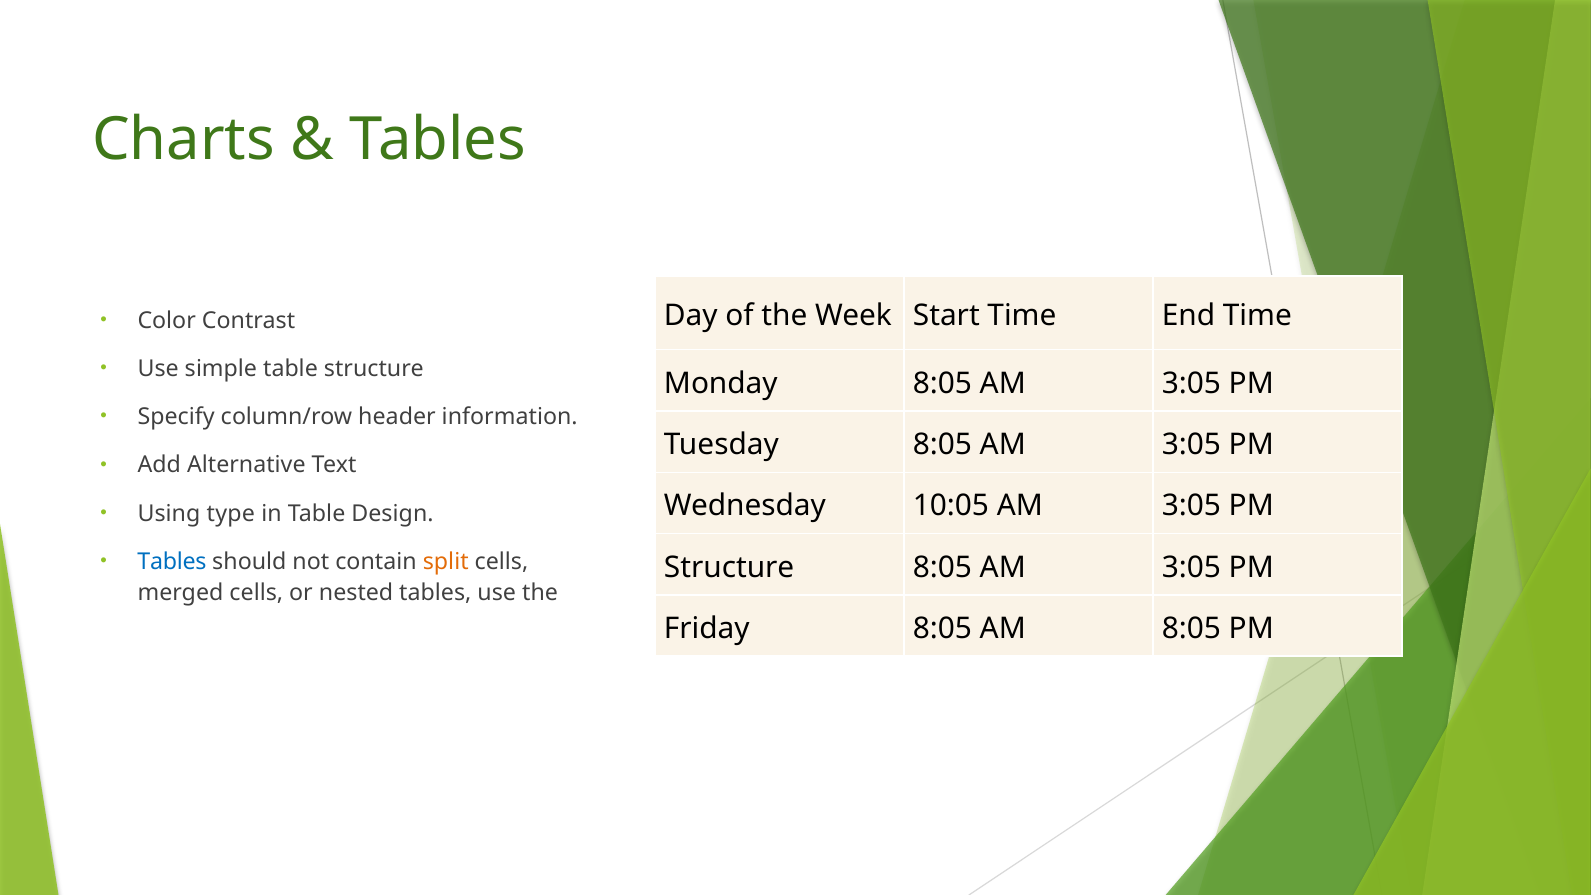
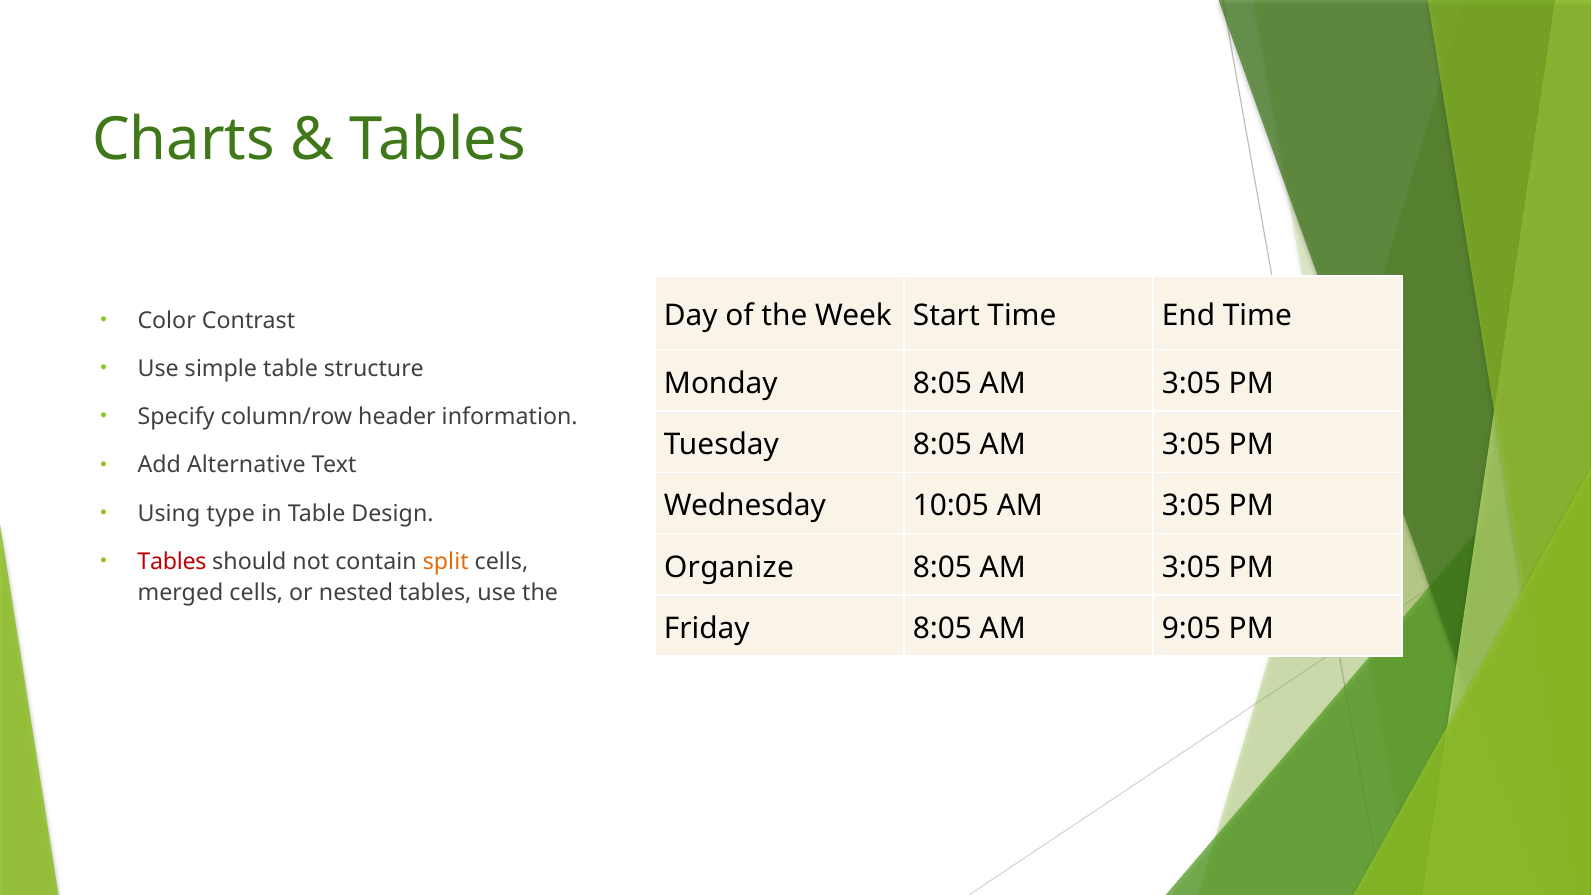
Tables colour: blue -> red (172, 562)
Structure: Structure -> Organize (729, 567)
AM 8:05: 8:05 -> 9:05 (1191, 628)
